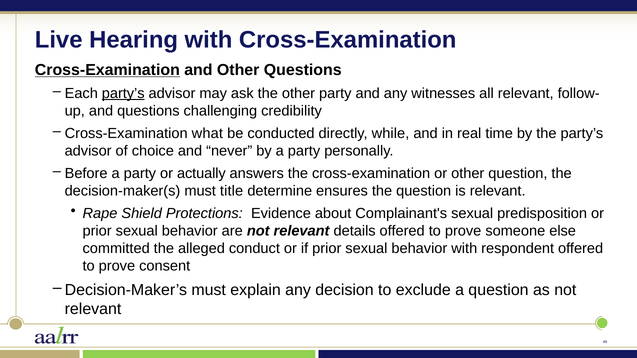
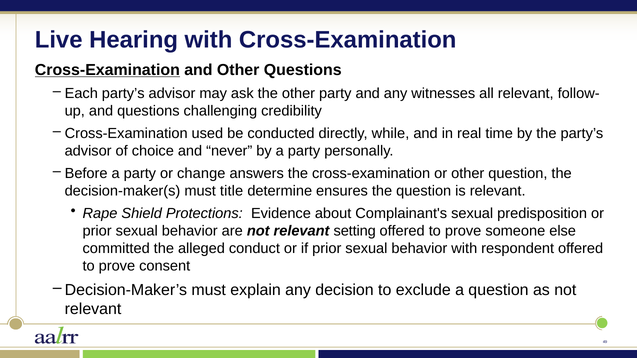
party’s underline: present -> none (123, 93)
what: what -> used (207, 133)
actually: actually -> change (201, 174)
details: details -> setting (355, 231)
